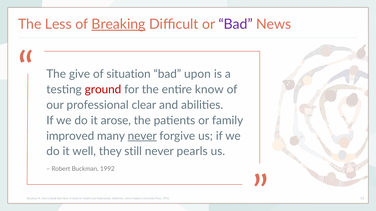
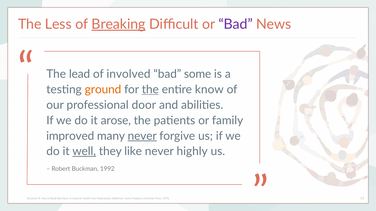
give: give -> lead (80, 74)
situation: situation -> involved (129, 74)
upon: upon -> some (198, 74)
ground colour: red -> orange (103, 90)
the underline: none -> present (150, 90)
clear: clear -> door (144, 105)
well underline: none -> present (84, 152)
still: still -> like (133, 152)
pearls: pearls -> highly (192, 152)
